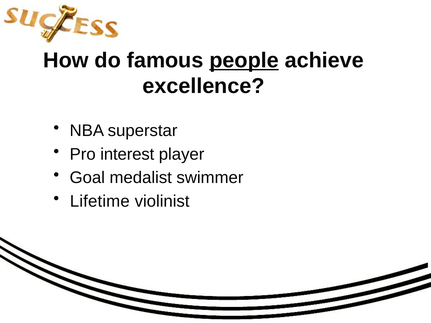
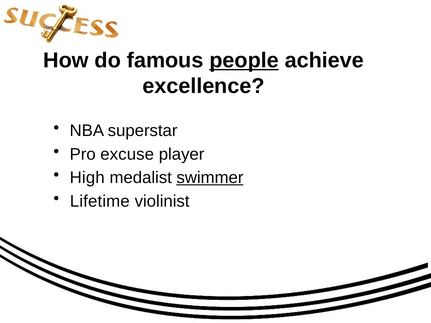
interest: interest -> excuse (127, 154)
Goal: Goal -> High (87, 178)
swimmer underline: none -> present (210, 178)
